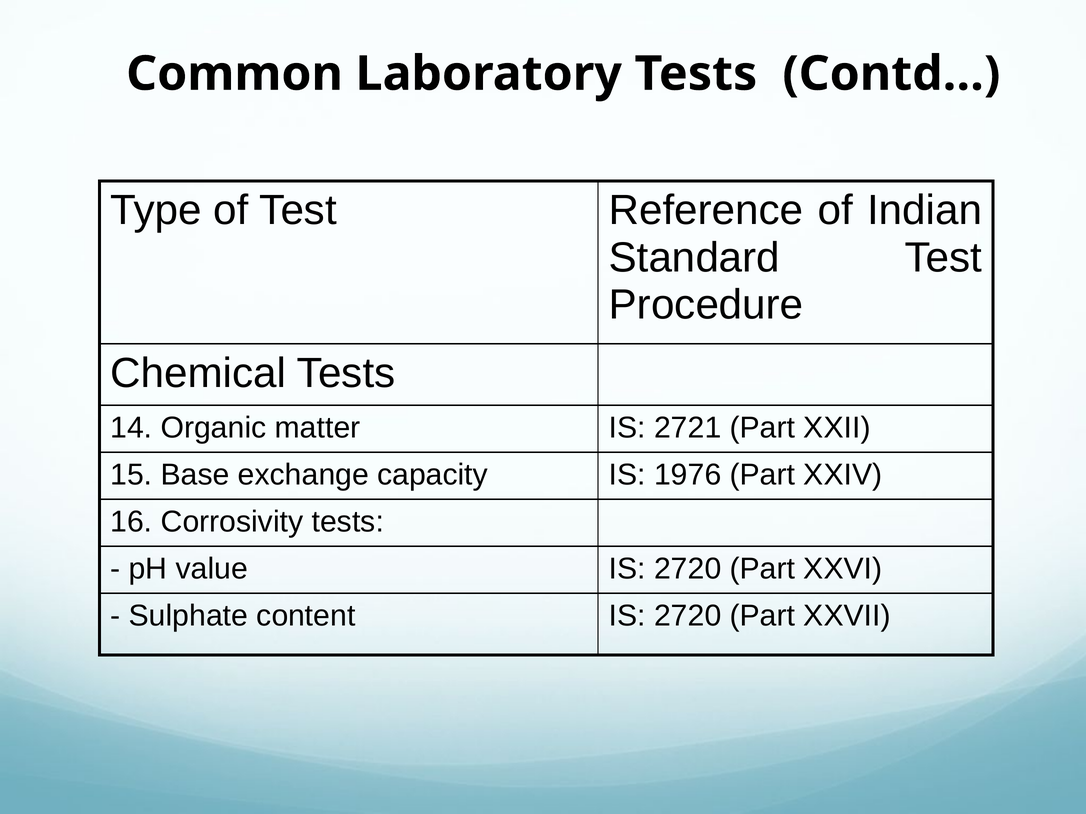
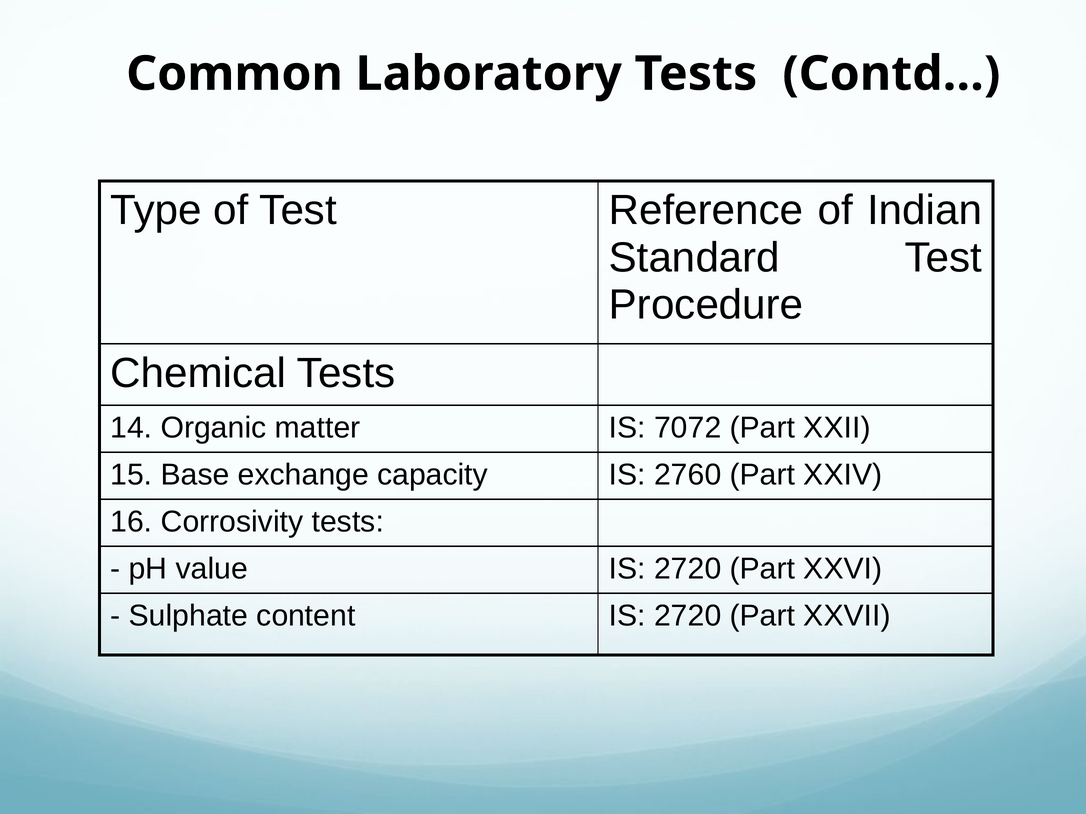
2721: 2721 -> 7072 (688, 428)
1976: 1976 -> 2760 (688, 475)
